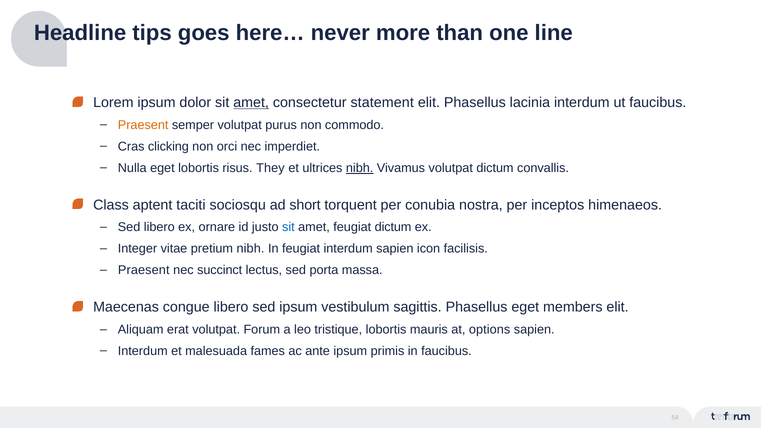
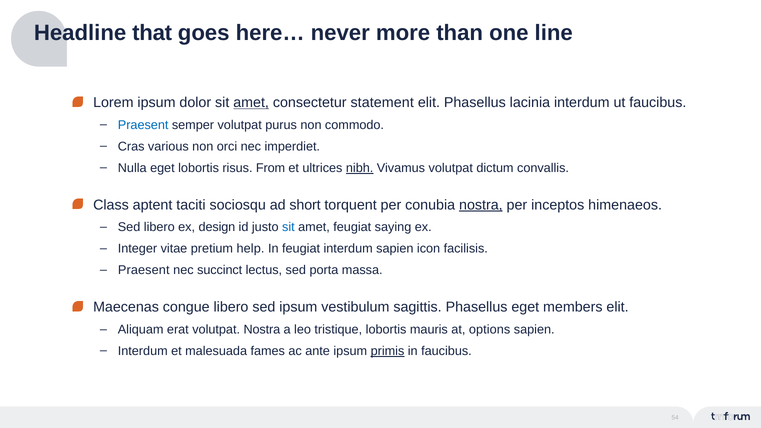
tips: tips -> that (152, 33)
Praesent colour: orange -> blue (143, 125)
clicking: clicking -> various (168, 146)
They: They -> From (271, 168)
nostra underline: none -> present (481, 205)
ornare: ornare -> design (217, 227)
feugiat dictum: dictum -> saying (393, 227)
pretium nibh: nibh -> help (250, 249)
volutpat Forum: Forum -> Nostra (262, 330)
primis underline: none -> present (387, 351)
